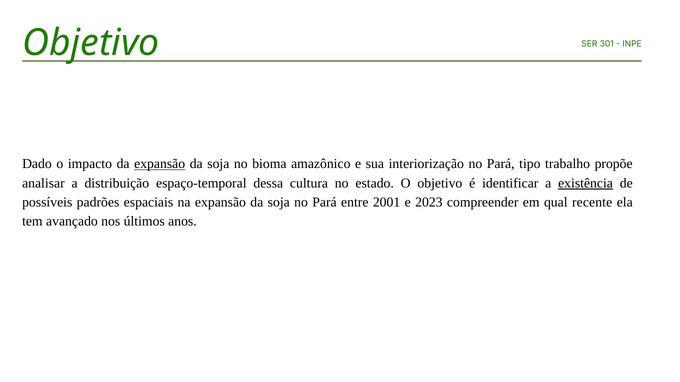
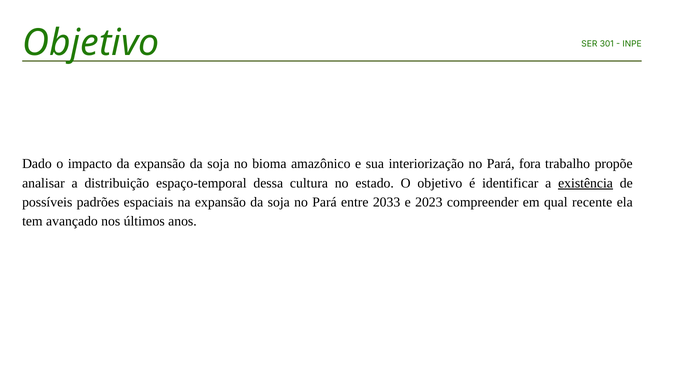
expansão underline: present -> none (160, 164)
tipo: tipo -> fora (530, 164)
2001: 2001 -> 2033 (387, 202)
